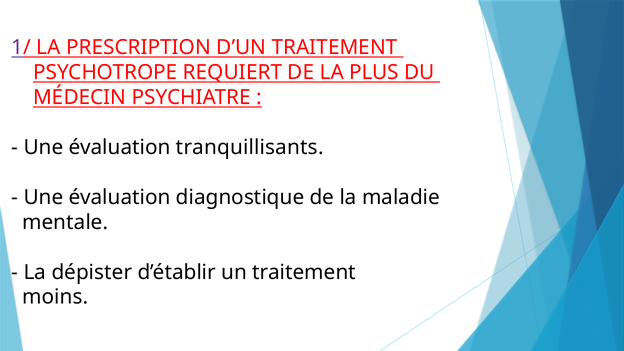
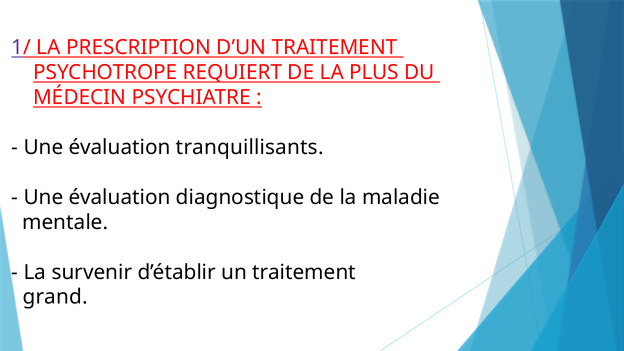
dépister: dépister -> survenir (92, 272)
moins: moins -> grand (55, 297)
